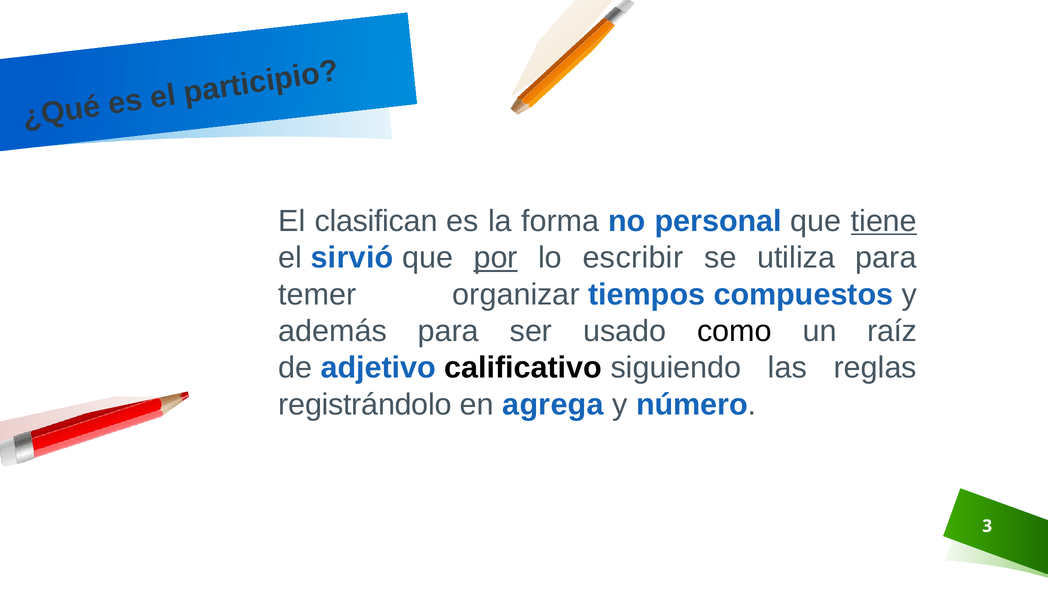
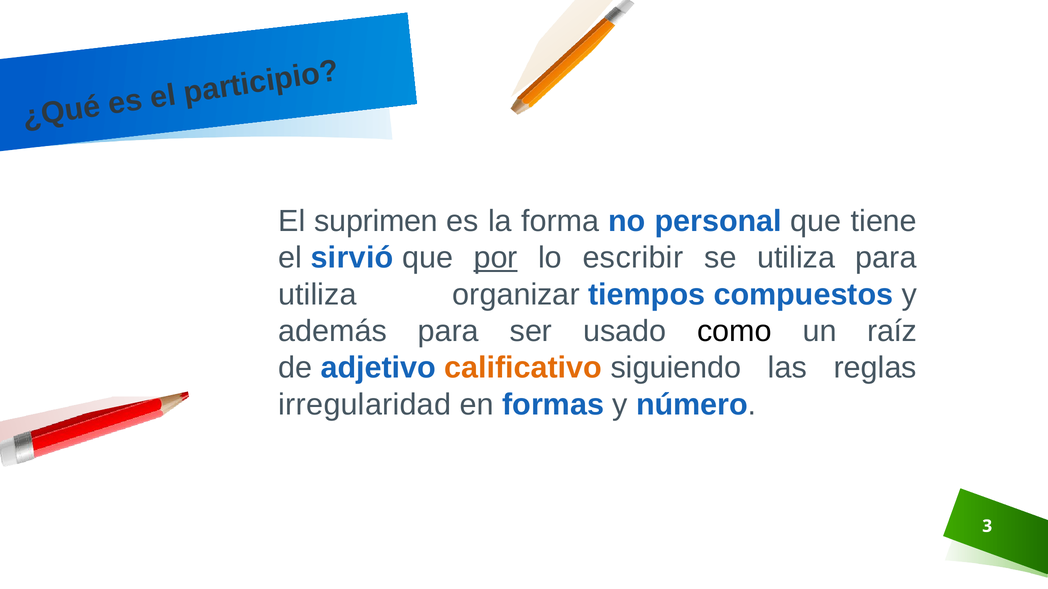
clasifican: clasifican -> suprimen (376, 221)
tiene underline: present -> none (884, 221)
temer: temer -> utiliza (317, 295)
calificativo colour: black -> orange (523, 368)
registrándolo: registrándolo -> irregularidad (365, 405)
agrega: agrega -> formas (553, 405)
